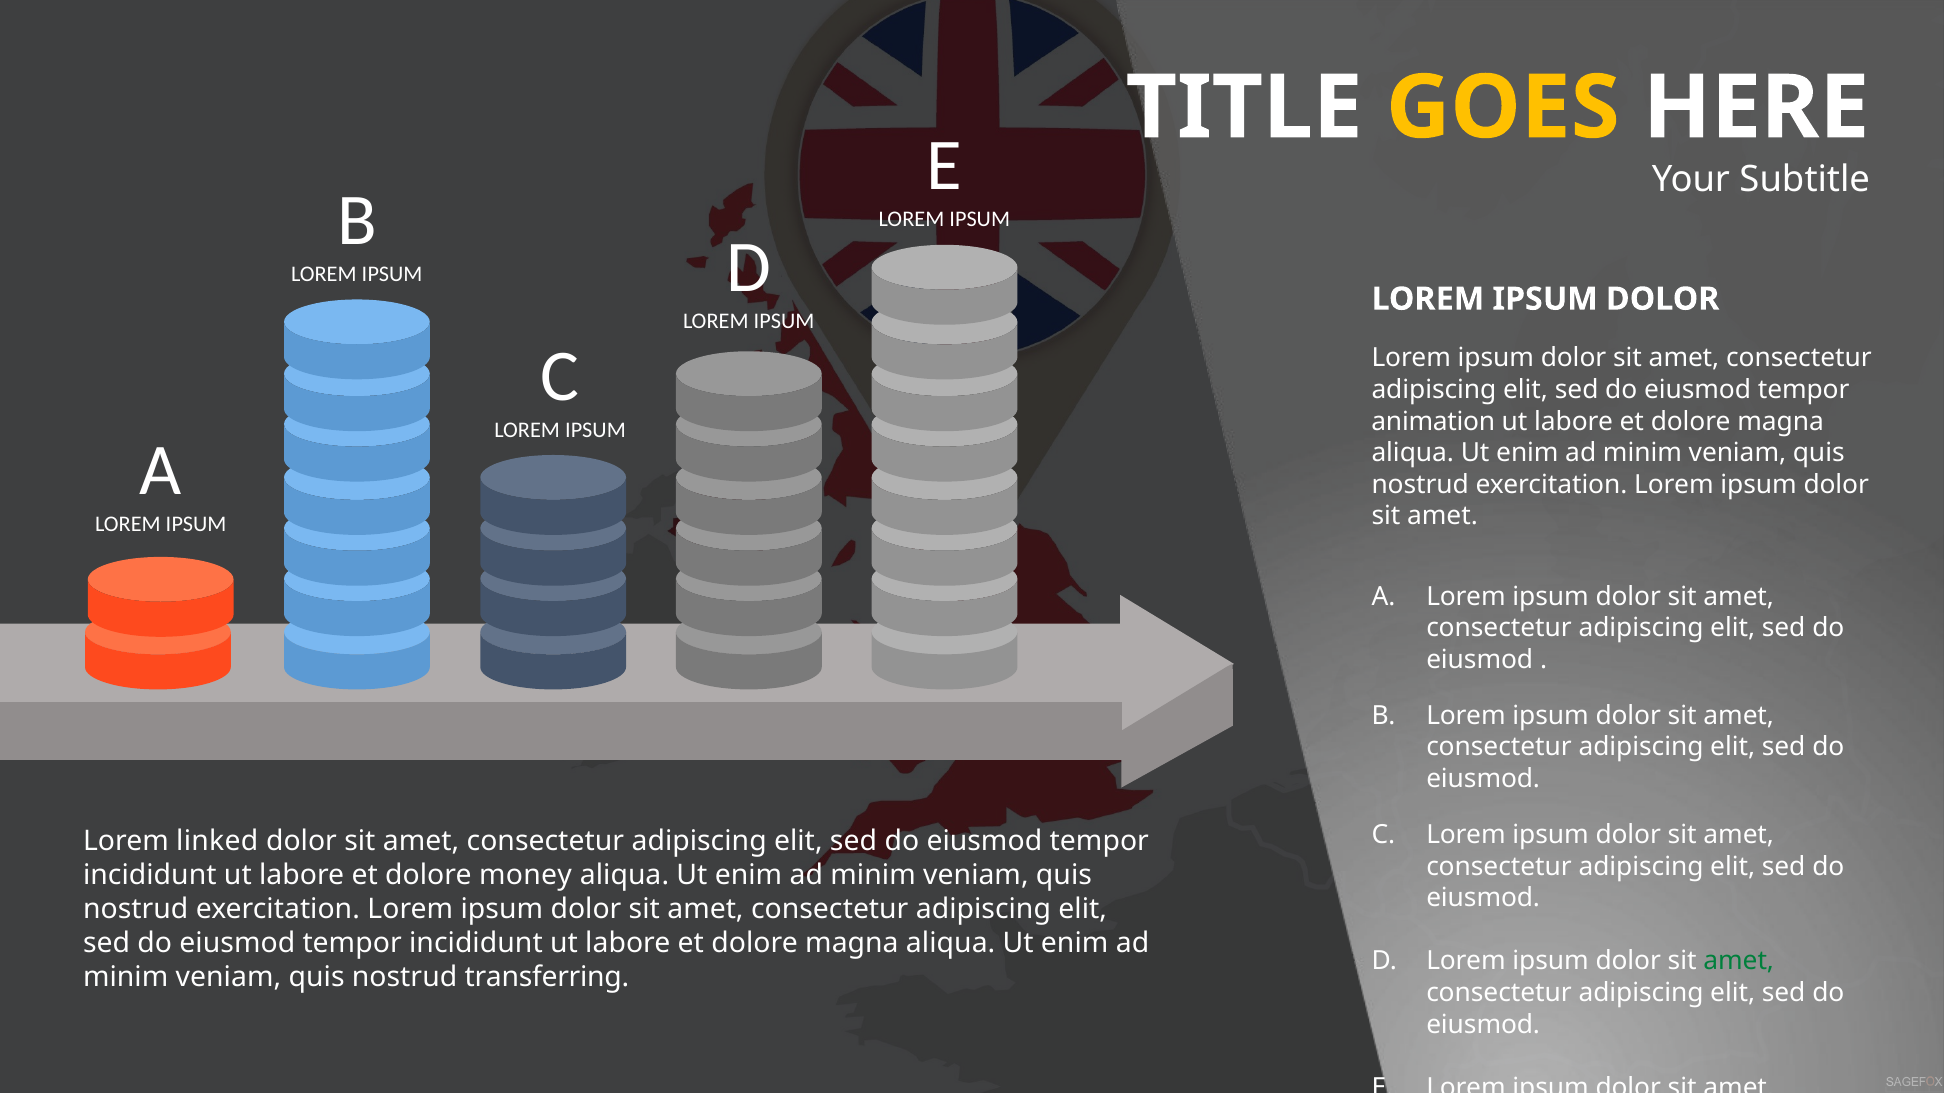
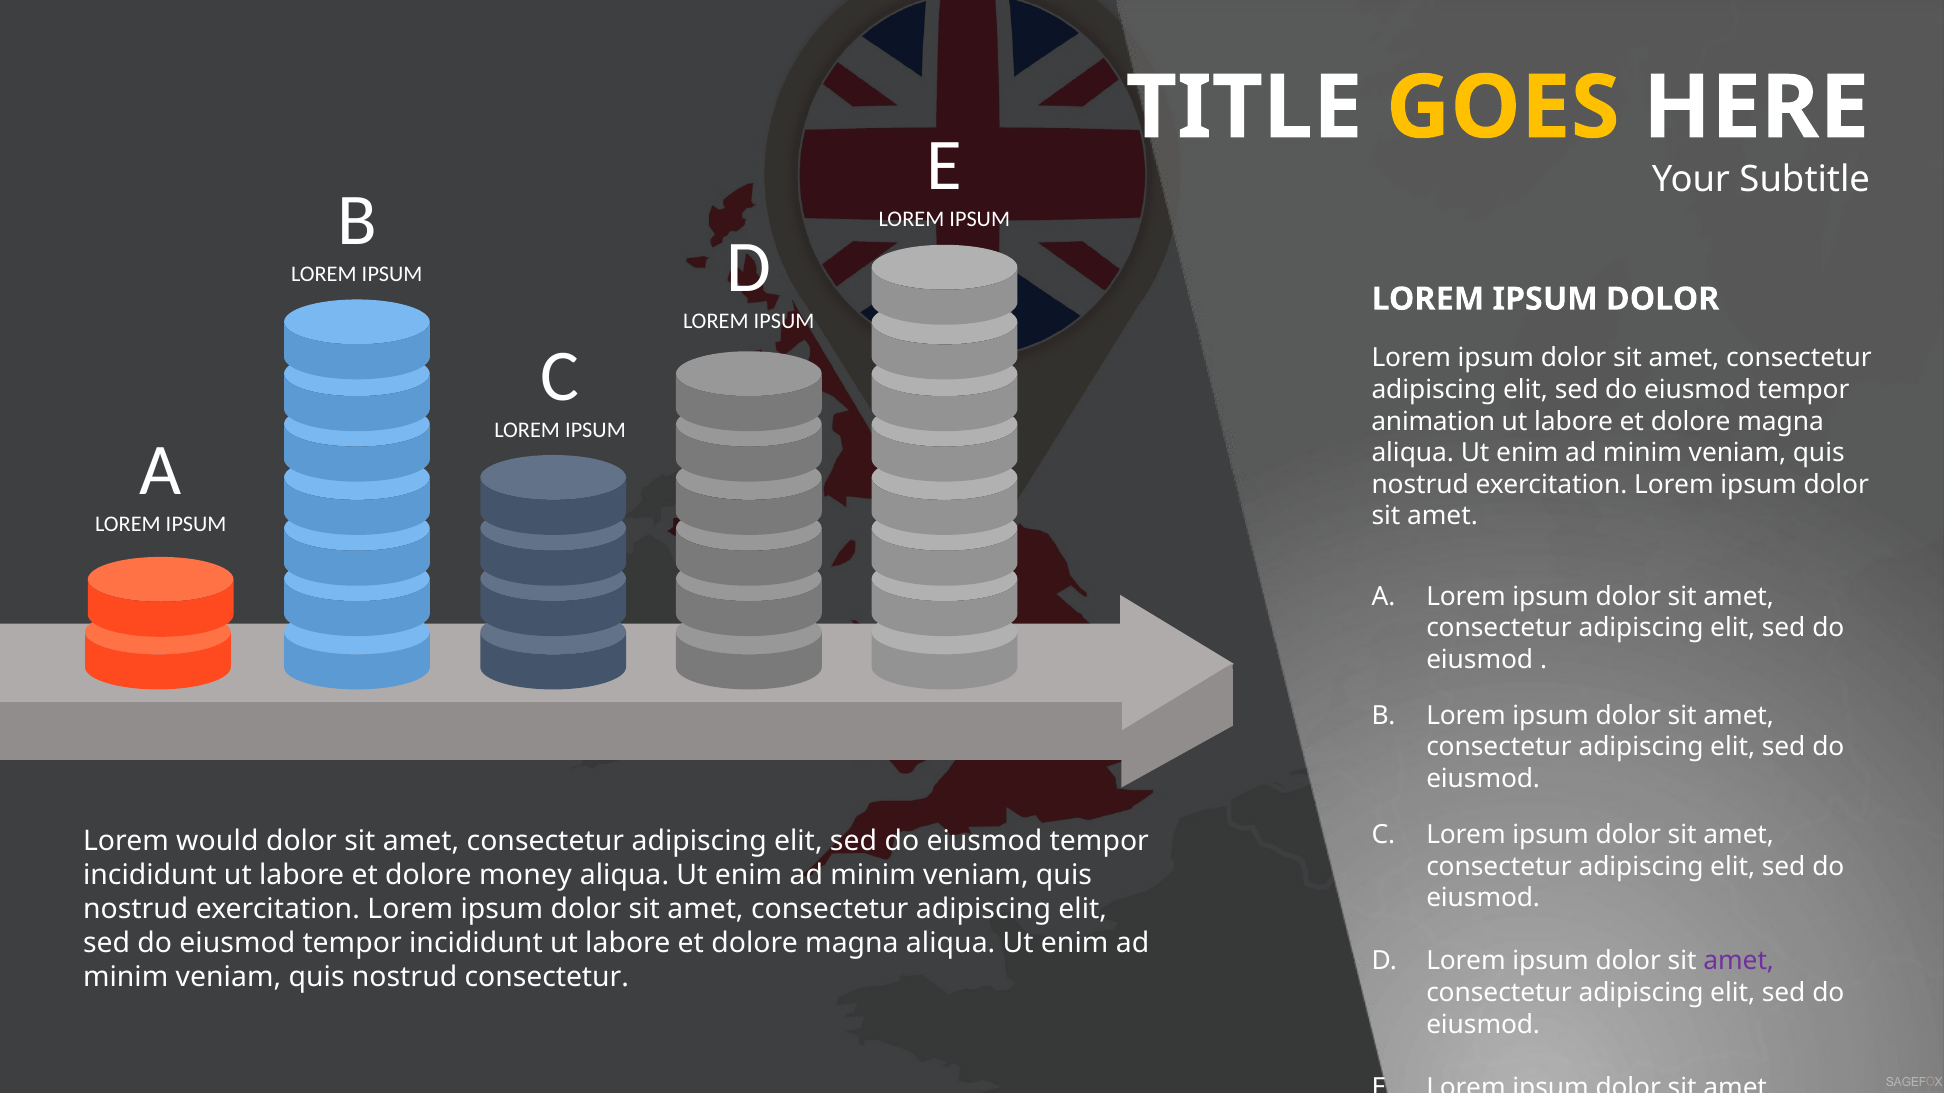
linked: linked -> would (217, 842)
amet colour: green -> purple (1739, 962)
nostrud transferring: transferring -> consectetur (547, 978)
